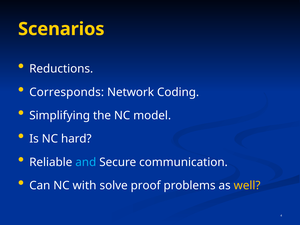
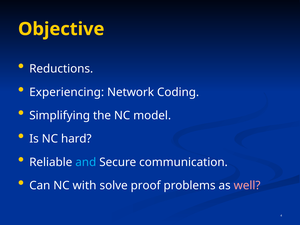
Scenarios: Scenarios -> Objective (61, 29)
Corresponds: Corresponds -> Experiencing (67, 92)
well colour: yellow -> pink (247, 186)
